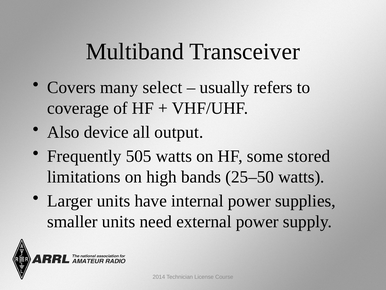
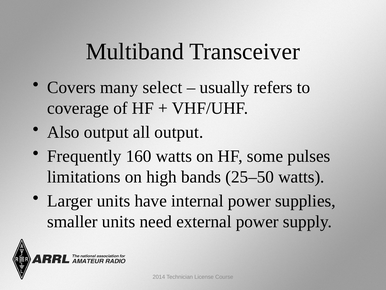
Also device: device -> output (106, 132)
505: 505 -> 160 (139, 156)
stored: stored -> pulses (309, 156)
